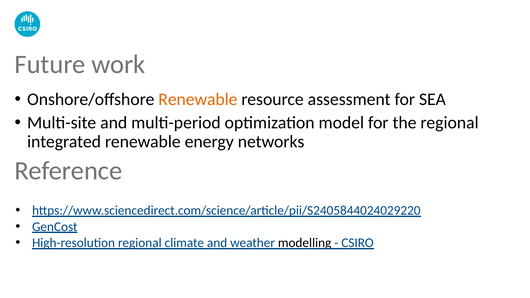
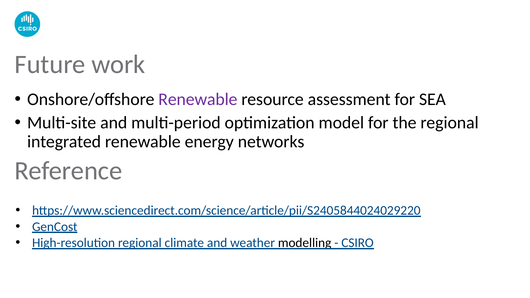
Renewable colour: orange -> purple (198, 99)
